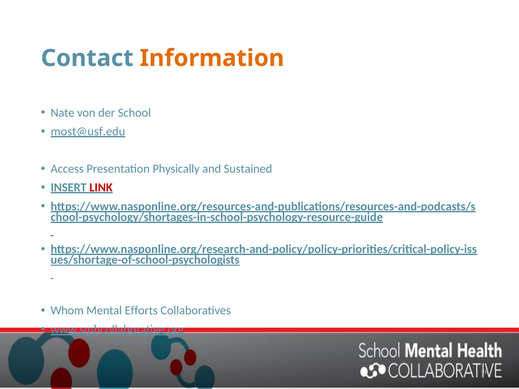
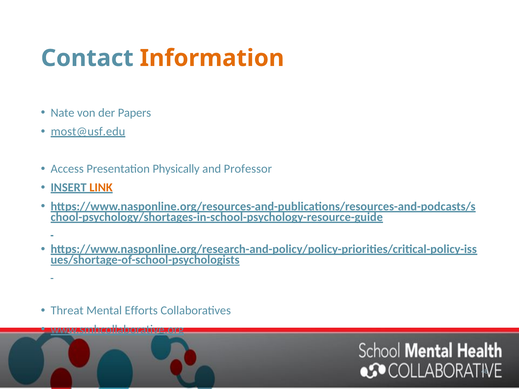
School: School -> Papers (134, 113)
Sustained: Sustained -> Professor (248, 169)
LINK colour: red -> orange (101, 188)
Whom: Whom -> Threat (67, 311)
